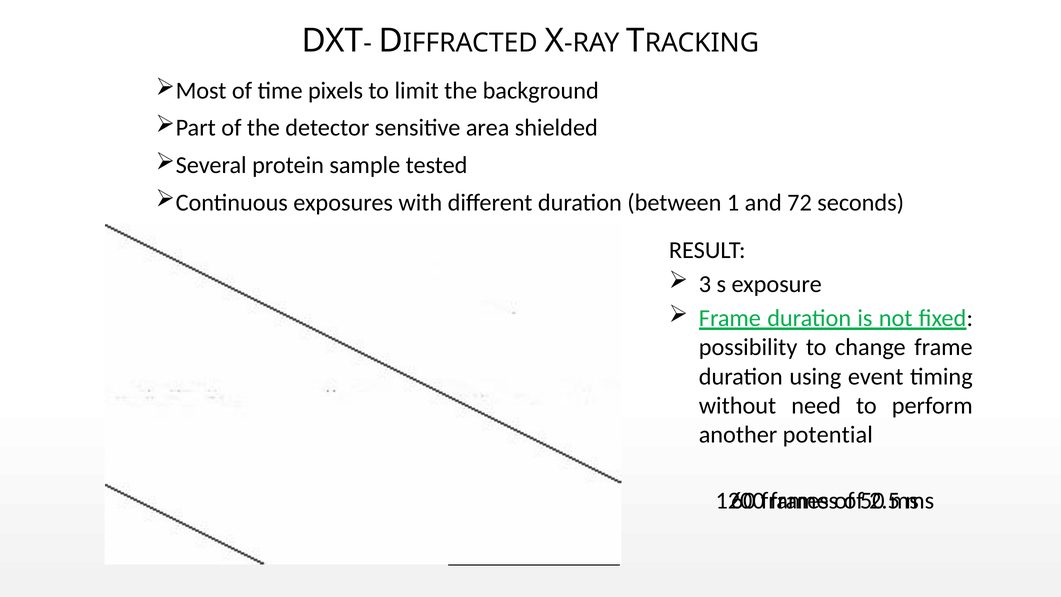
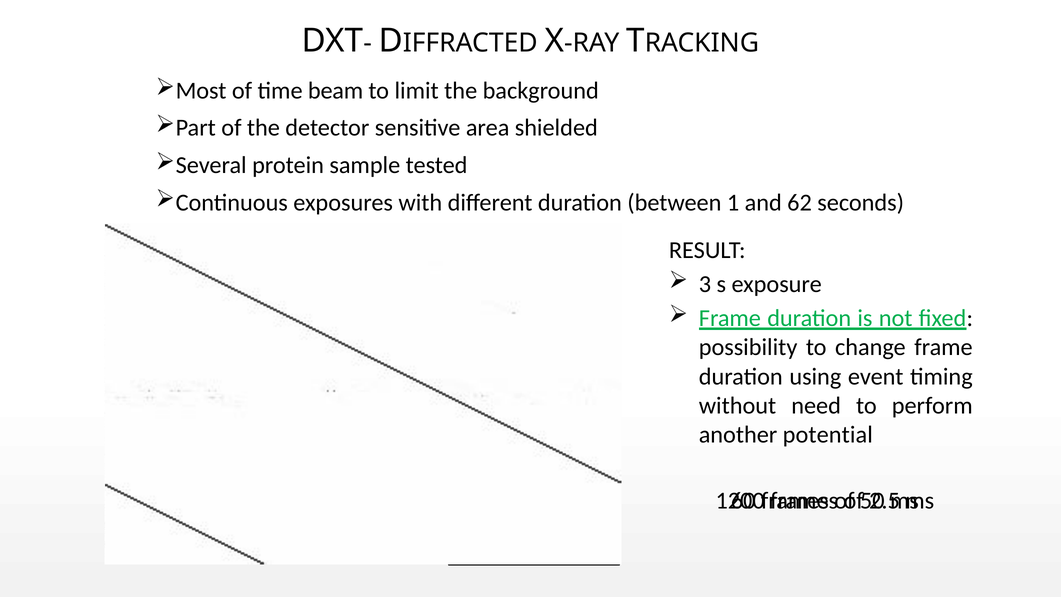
pixels: pixels -> beam (336, 91)
72: 72 -> 62 (800, 202)
